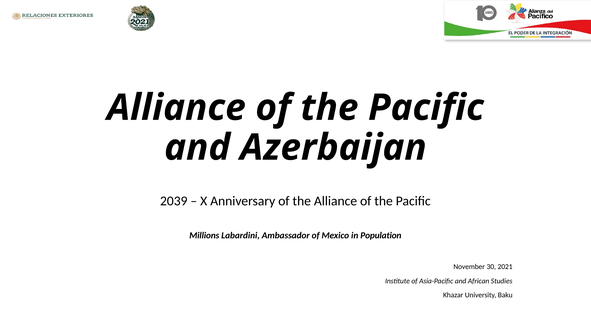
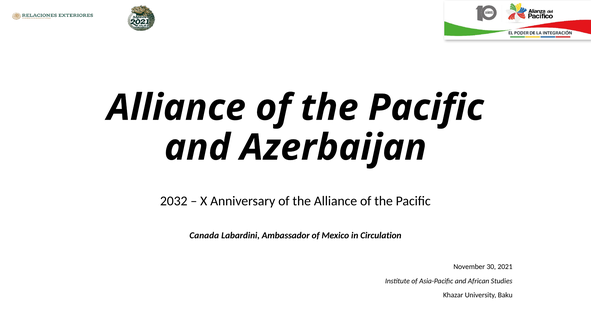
2039: 2039 -> 2032 (174, 201)
Millions: Millions -> Canada (204, 236)
Population: Population -> Circulation (381, 236)
